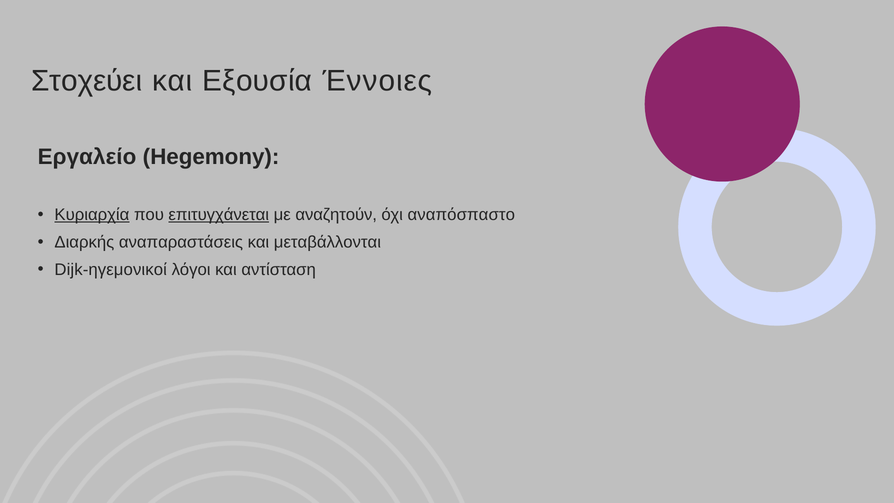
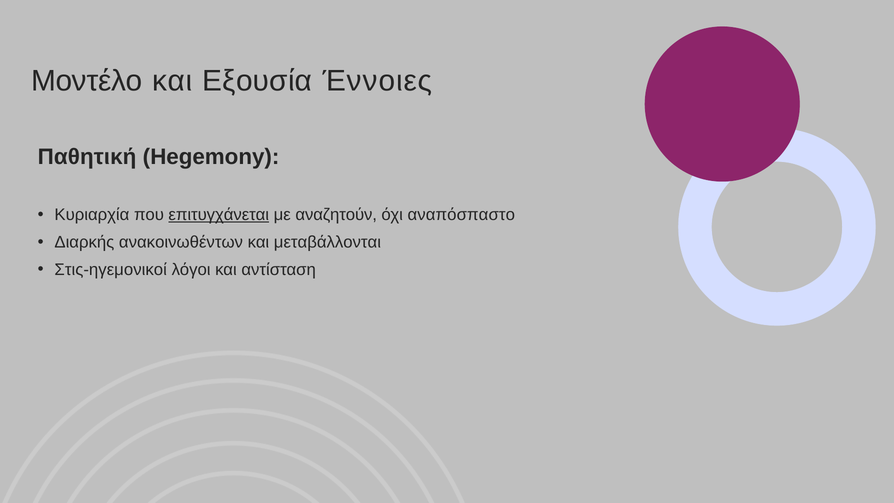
Στοχεύει: Στοχεύει -> Μοντέλο (87, 81)
Εργαλείο: Εργαλείο -> Παθητική (87, 157)
Κυριαρχία underline: present -> none (92, 215)
αναπαραστάσεις: αναπαραστάσεις -> ανακοινωθέντων (181, 242)
Dijk-ηγεμονικοί: Dijk-ηγεμονικοί -> Στις-ηγεμονικοί (111, 270)
